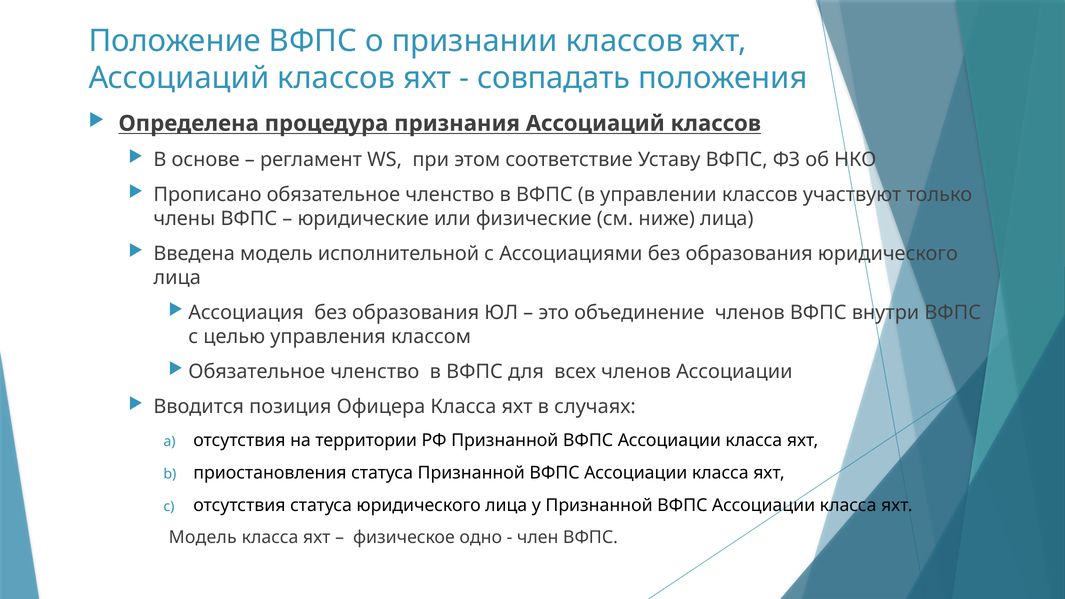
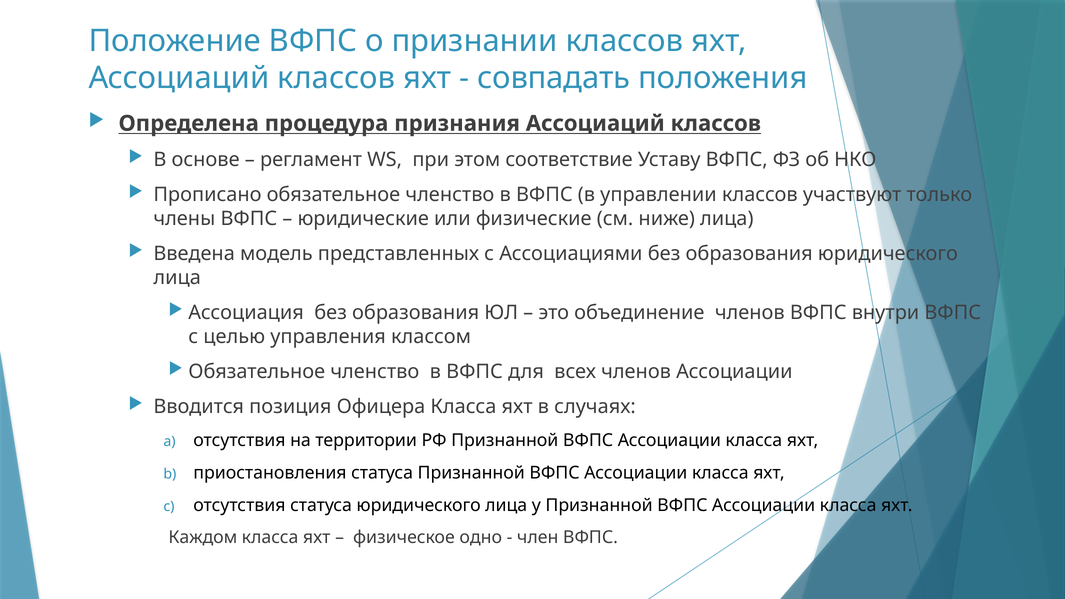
исполнительной: исполнительной -> представленных (398, 254)
Модель: Модель -> Каждом (203, 538)
